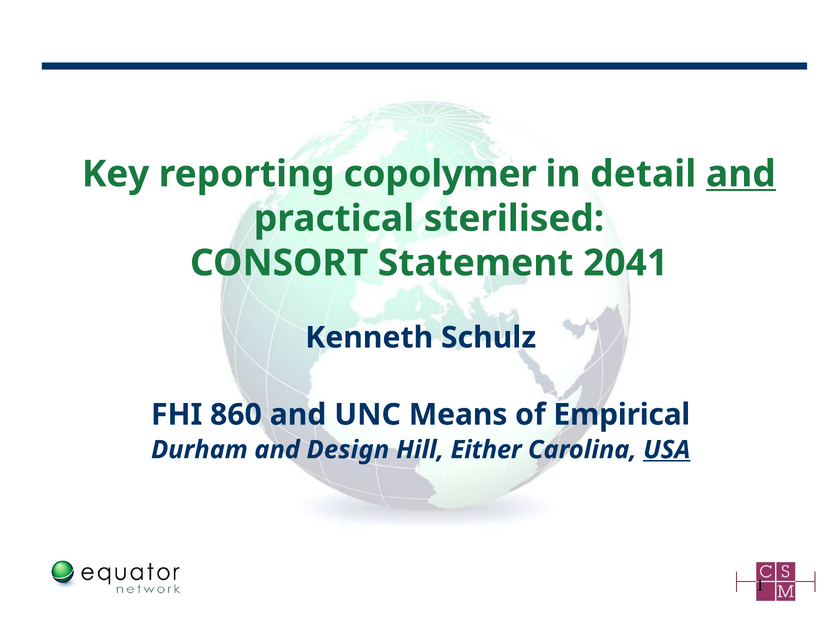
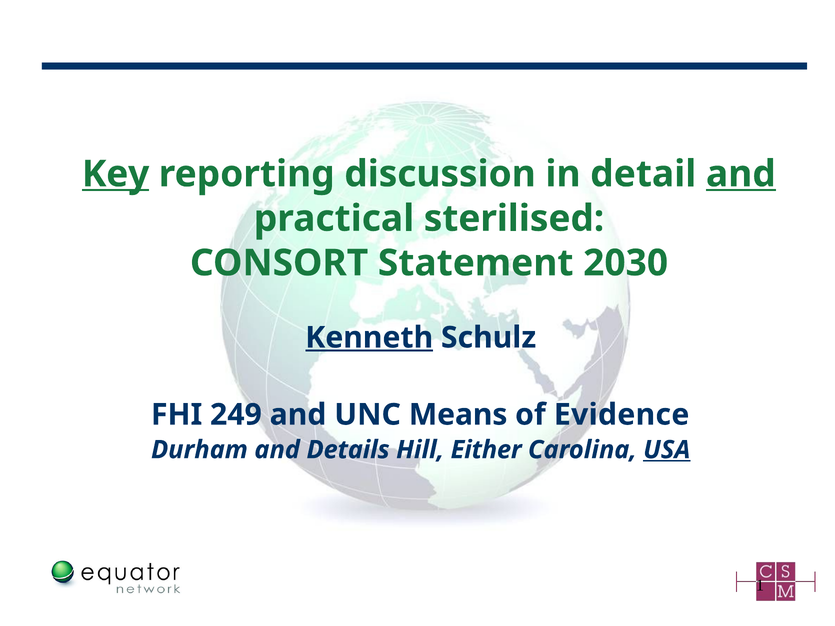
Key underline: none -> present (116, 174)
copolymer: copolymer -> discussion (440, 174)
2041: 2041 -> 2030 (626, 263)
Kenneth underline: none -> present (369, 338)
860: 860 -> 249 (236, 415)
Empirical: Empirical -> Evidence (622, 415)
Design: Design -> Details (348, 450)
